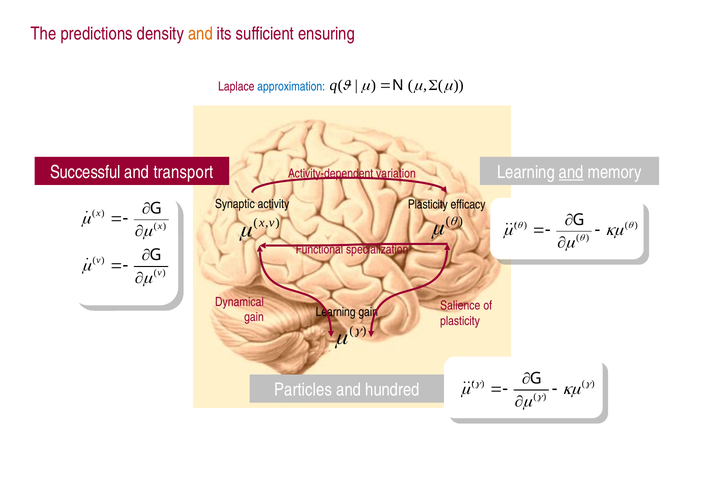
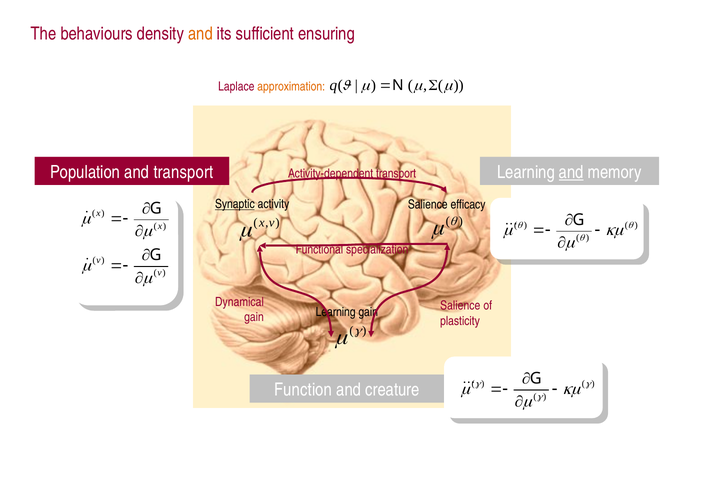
predictions: predictions -> behaviours (97, 34)
approximation colour: blue -> orange (291, 86)
Successful: Successful -> Population (85, 172)
Activity-dependent variation: variation -> transport (396, 173)
Synaptic underline: none -> present (235, 204)
activity Plasticity: Plasticity -> Salience (428, 204)
Particles: Particles -> Function (303, 389)
hundred: hundred -> creature (392, 389)
